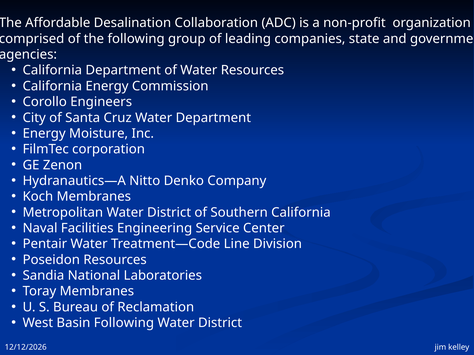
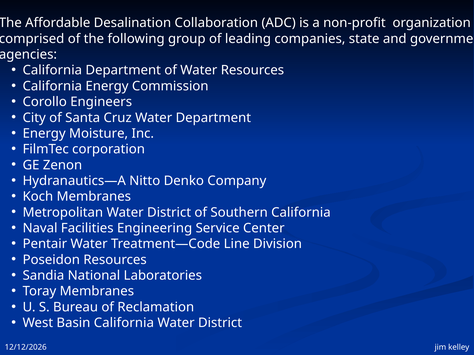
Basin Following: Following -> California (124, 323)
